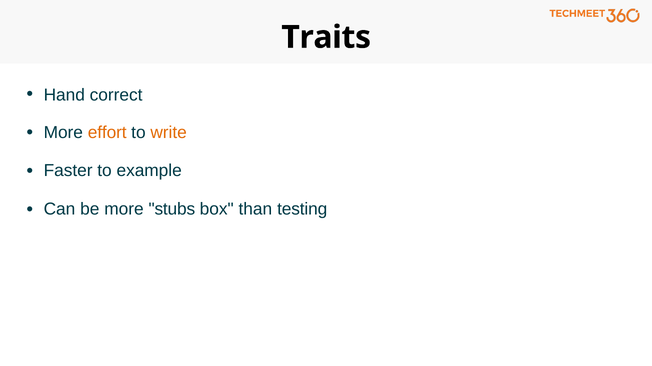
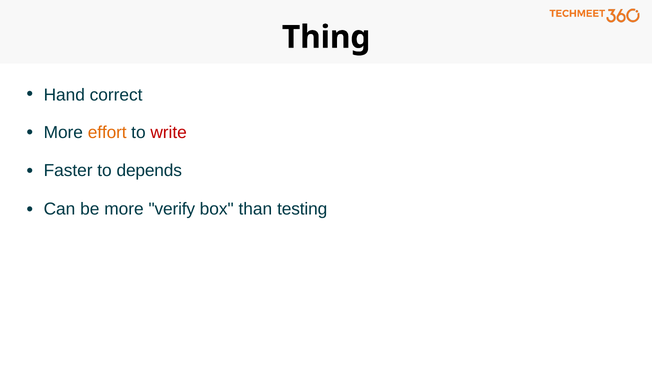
Traits: Traits -> Thing (326, 37)
write colour: orange -> red (169, 133)
example: example -> depends (149, 171)
stubs: stubs -> verify (172, 210)
